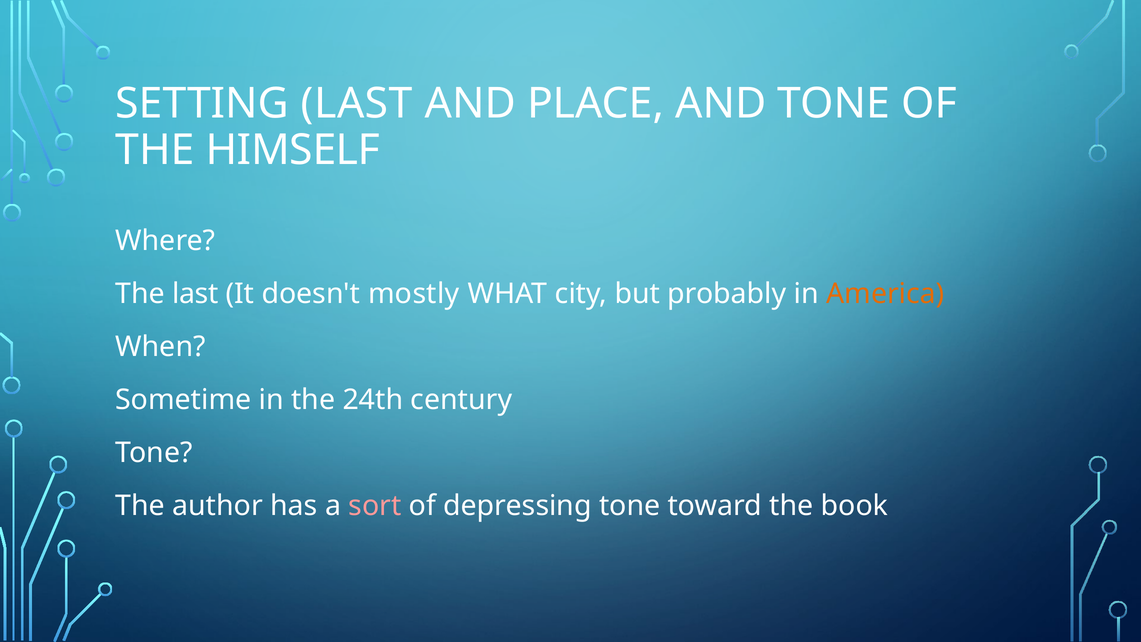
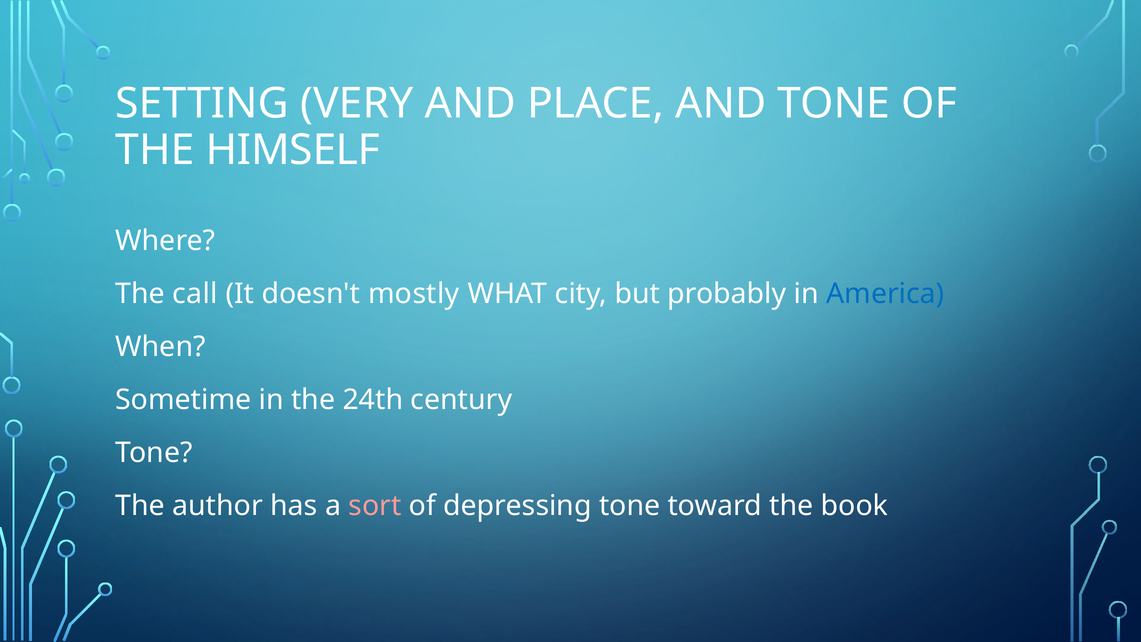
SETTING LAST: LAST -> VERY (357, 104)
The last: last -> call (195, 294)
America colour: orange -> blue (885, 294)
